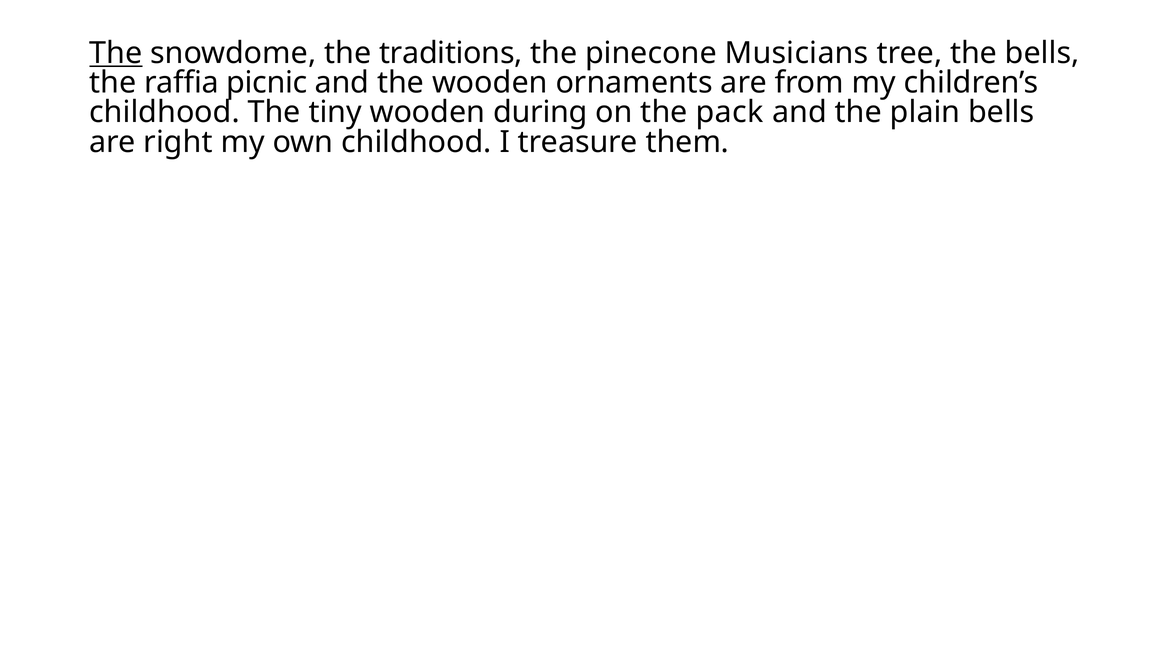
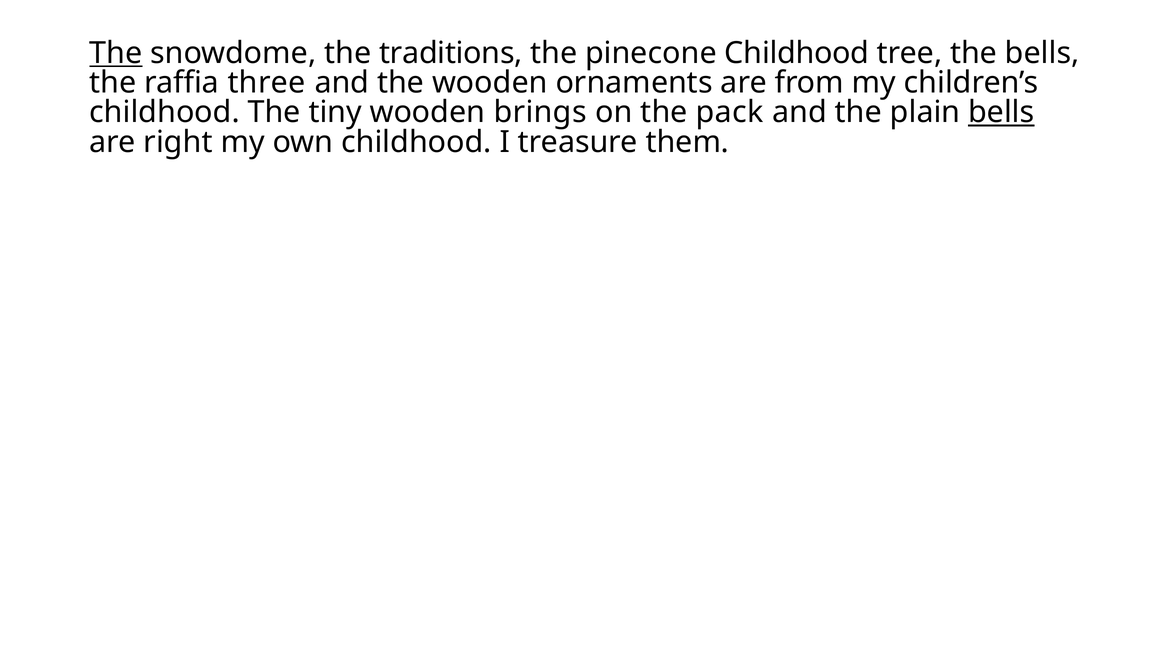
pinecone Musicians: Musicians -> Childhood (797, 53)
picnic: picnic -> three (267, 83)
during: during -> brings (540, 112)
bells underline: none -> present (1001, 112)
